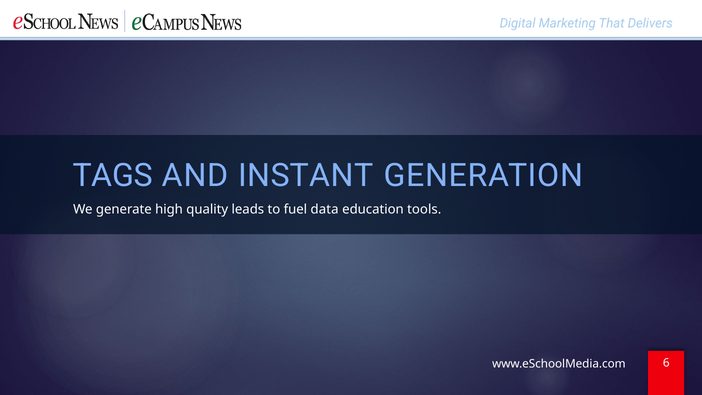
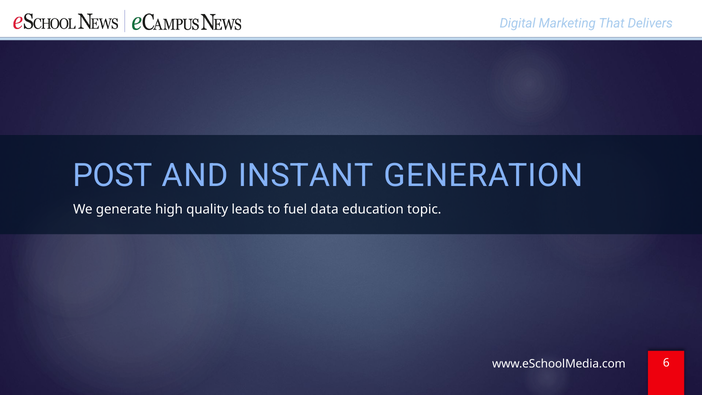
TAGS: TAGS -> POST (113, 176)
tools: tools -> topic (424, 209)
